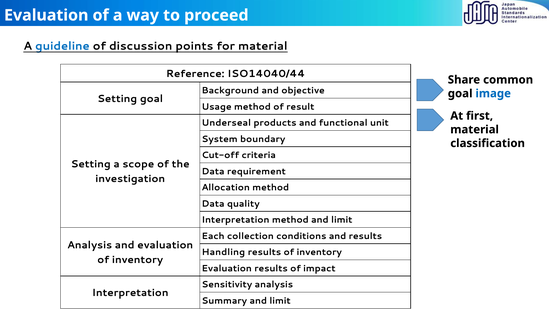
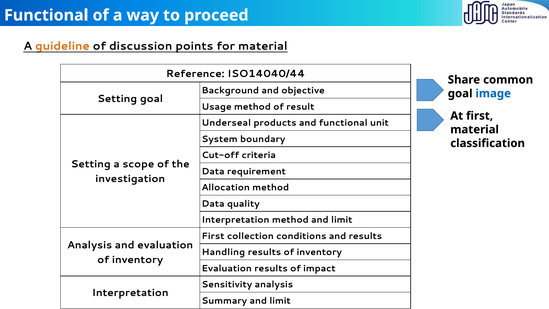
Evaluation: Evaluation -> Functional (46, 15)
guideline colour: blue -> orange (62, 46)
Each: Each -> First (213, 236)
